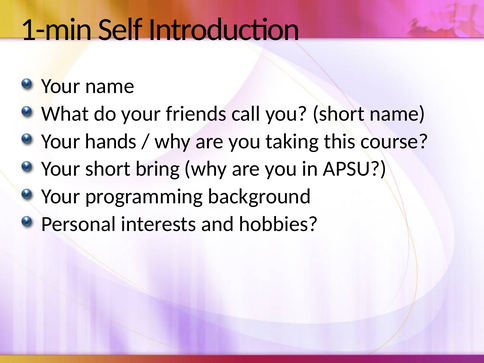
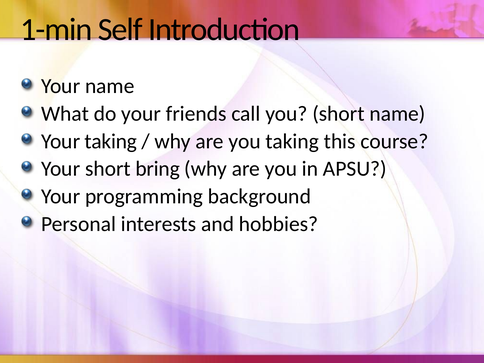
Your hands: hands -> taking (111, 141)
